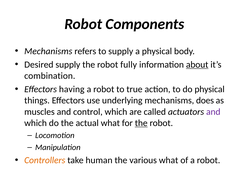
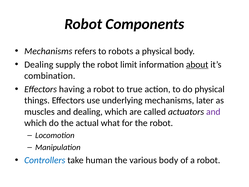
to supply: supply -> robots (121, 51)
Desired: Desired -> Dealing (39, 65)
fully: fully -> limit (129, 65)
does: does -> later (205, 100)
and control: control -> dealing (88, 112)
the underline: present -> none (141, 123)
Controllers colour: orange -> blue (45, 160)
various what: what -> body (169, 160)
